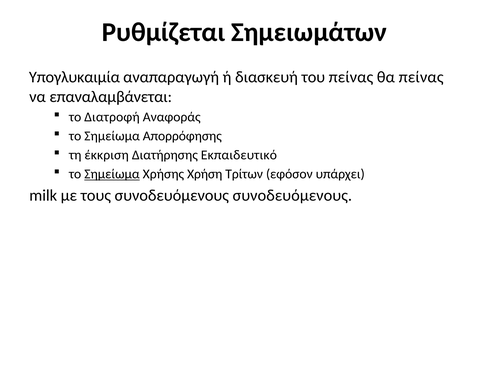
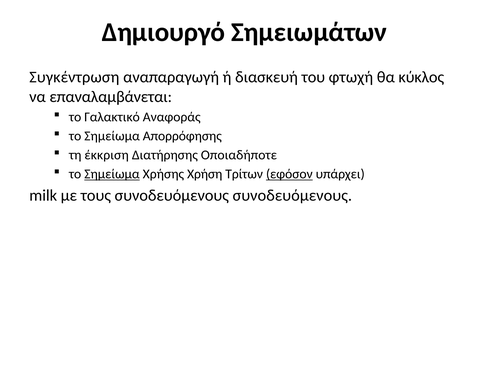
Ρυθμίζεται: Ρυθμίζεται -> Δημιουργό (164, 32)
Υπογλυκαιμία: Υπογλυκαιμία -> Συγκέντρωση (74, 77)
του πείνας: πείνας -> φτωχή (351, 77)
θα πείνας: πείνας -> κύκλος (421, 77)
Διατροφή: Διατροφή -> Γαλακτικό (112, 117)
Εκπαιδευτικό: Εκπαιδευτικό -> Οποιαδήποτε (239, 155)
εφόσον underline: none -> present (289, 174)
